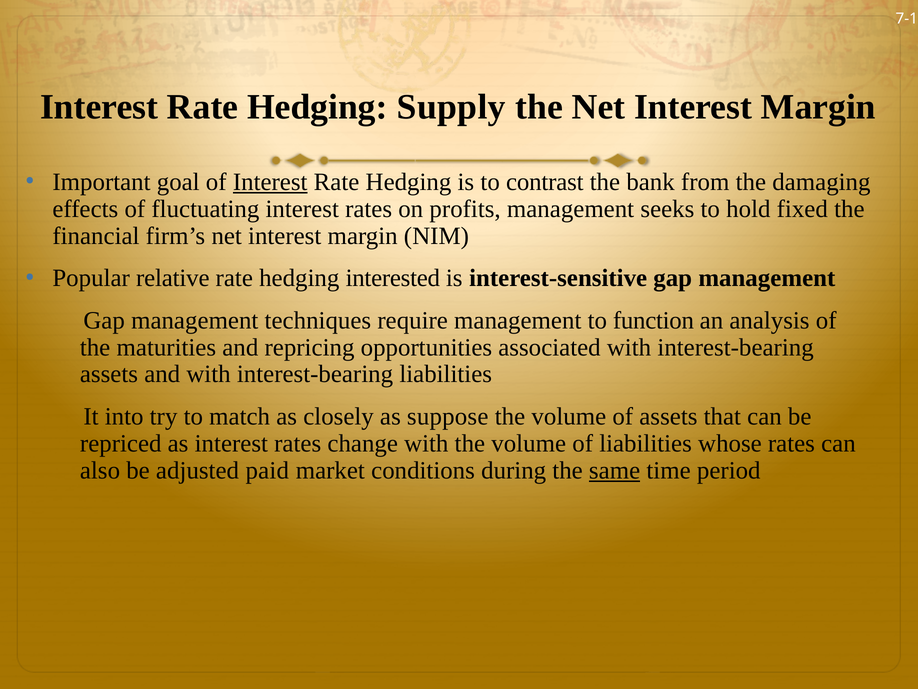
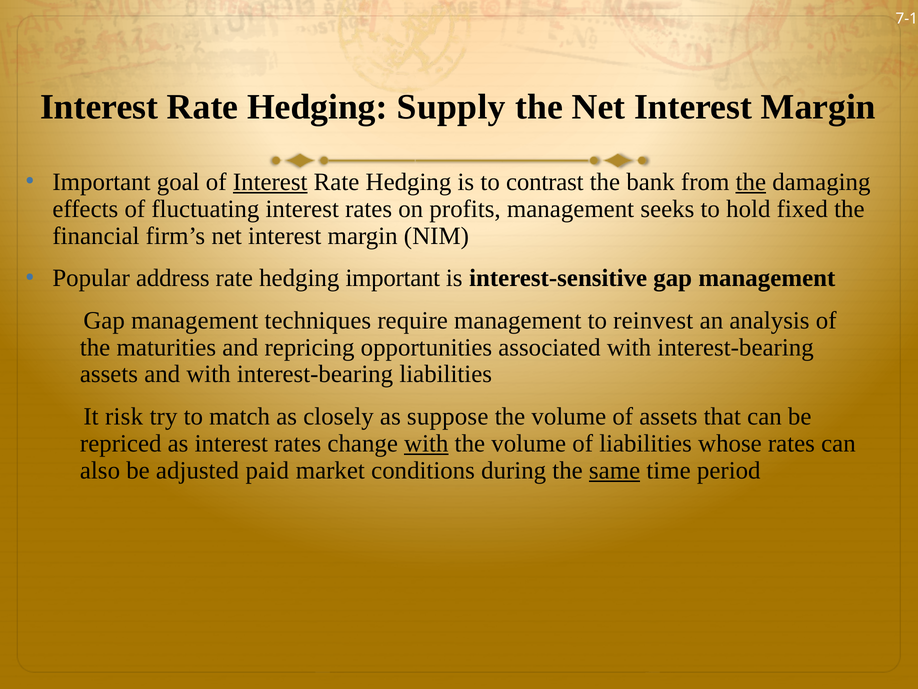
the underline: none -> present (751, 182)
relative: relative -> address (173, 278)
hedging interested: interested -> important (393, 278)
function: function -> reinvest (653, 320)
into: into -> risk (124, 416)
with underline: none -> present (426, 443)
